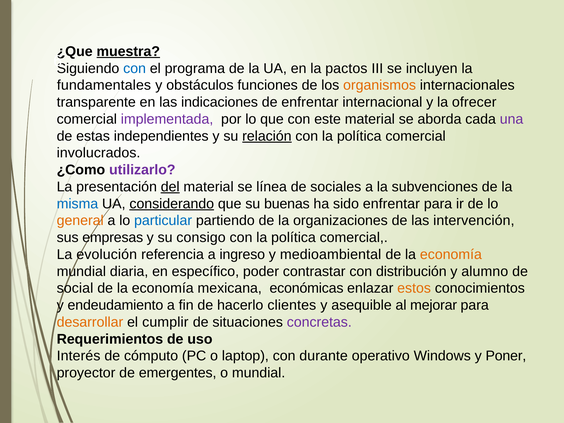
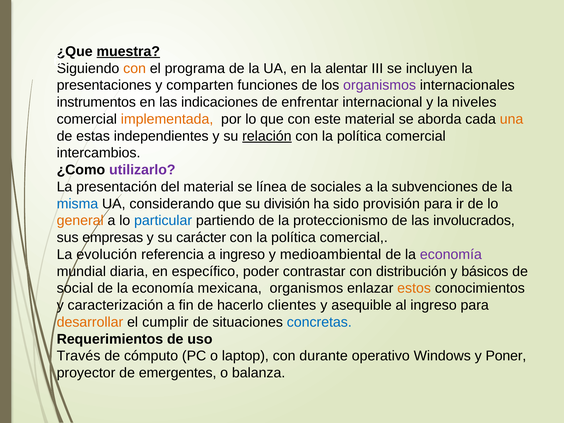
con colour: blue -> orange (135, 68)
pactos: pactos -> alentar (346, 68)
fundamentales: fundamentales -> presentaciones (104, 85)
obstáculos: obstáculos -> comparten (200, 85)
organismos colour: orange -> purple (380, 85)
transparente: transparente -> instrumentos (96, 102)
ofrecer: ofrecer -> niveles (474, 102)
implementada colour: purple -> orange (167, 119)
una colour: purple -> orange (512, 119)
involucrados: involucrados -> intercambios (99, 153)
del underline: present -> none (170, 187)
considerando underline: present -> none (172, 204)
buenas: buenas -> división (287, 204)
sido enfrentar: enfrentar -> provisión (391, 204)
organizaciones: organizaciones -> proteccionismo (340, 221)
intervención: intervención -> involucrados (474, 221)
consigo: consigo -> carácter (201, 238)
economía colour: orange -> purple (451, 254)
alumno: alumno -> básicos (485, 271)
mexicana económicas: económicas -> organismos (306, 288)
endeudamiento: endeudamiento -> caracterización (115, 305)
al mejorar: mejorar -> ingreso (434, 305)
concretas colour: purple -> blue (319, 322)
Interés: Interés -> Través (79, 356)
o mundial: mundial -> balanza (259, 373)
